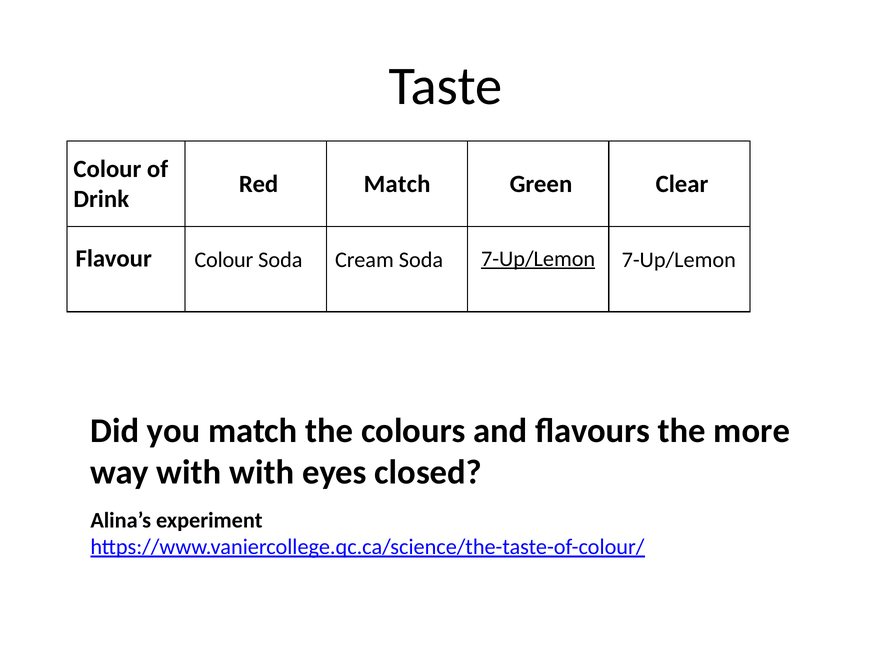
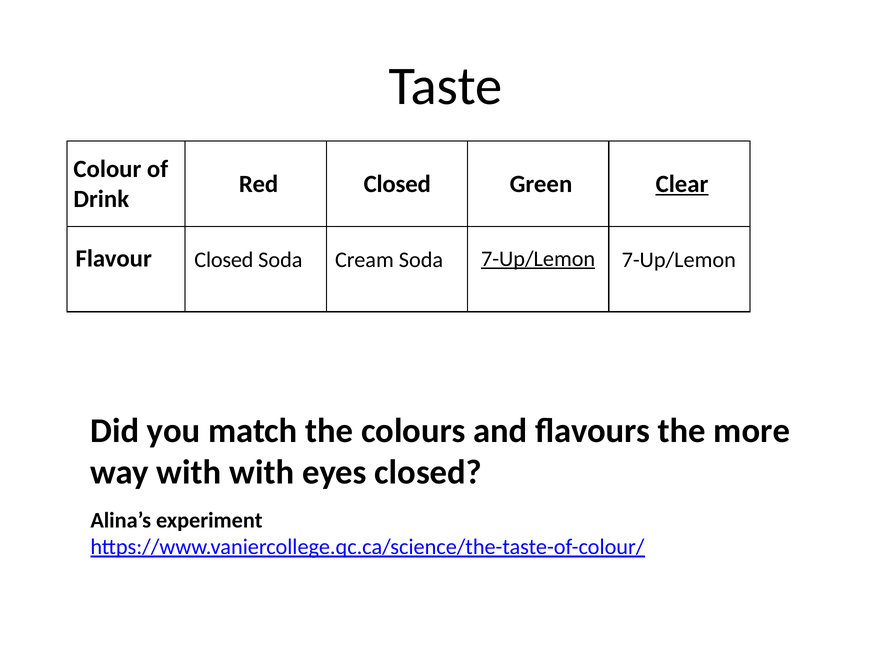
Red Match: Match -> Closed (397, 184)
Clear underline: none -> present (682, 184)
Flavour Colour: Colour -> Closed (224, 260)
